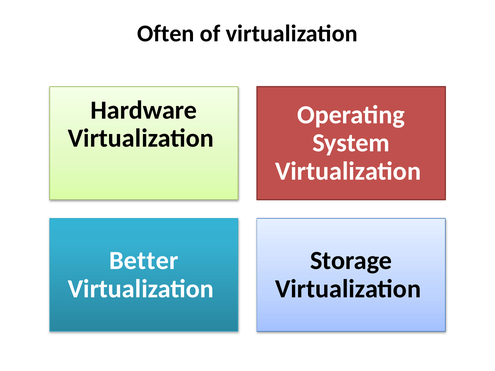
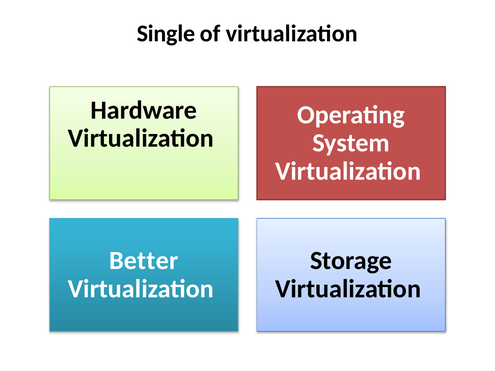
Often: Often -> Single (166, 33)
